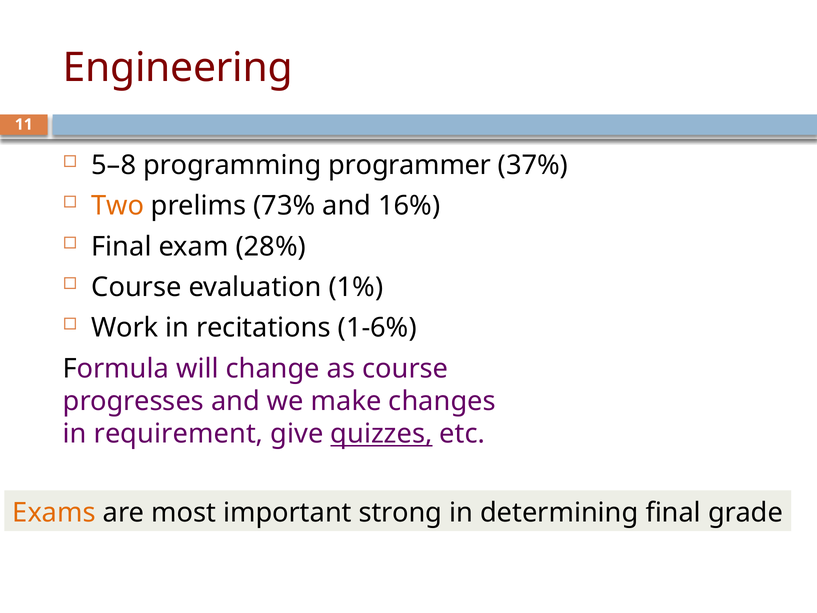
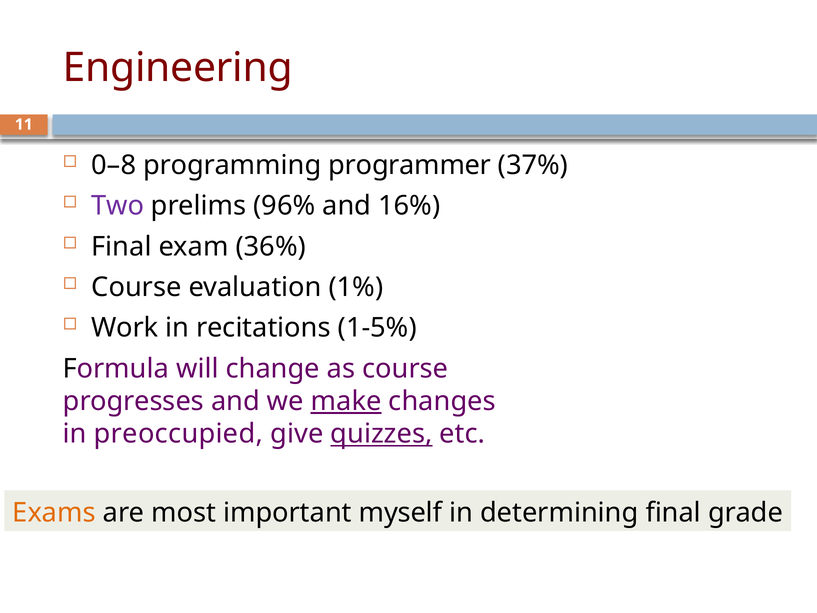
5–8: 5–8 -> 0–8 (114, 165)
Two colour: orange -> purple (118, 206)
73%: 73% -> 96% (284, 206)
28%: 28% -> 36% (271, 246)
1-6%: 1-6% -> 1-5% (377, 328)
make underline: none -> present (346, 401)
requirement: requirement -> preoccupied (178, 434)
strong: strong -> myself (400, 512)
